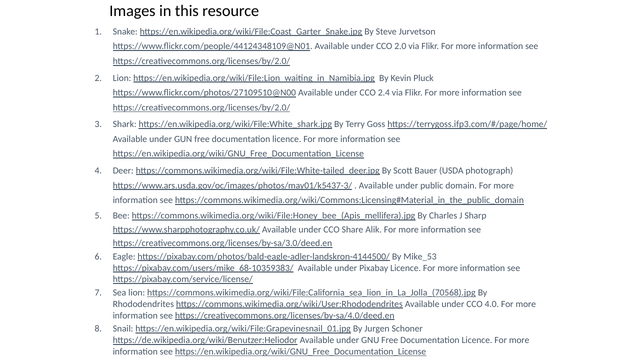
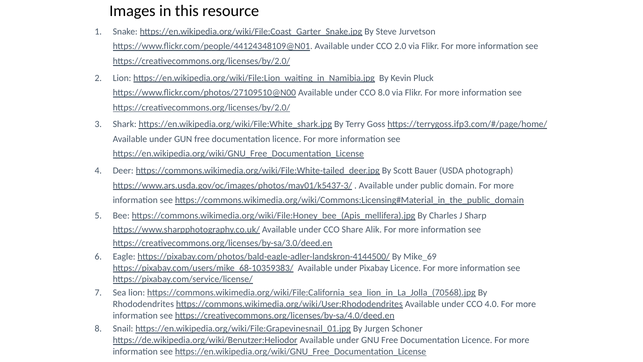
2.4: 2.4 -> 8.0 (384, 93)
Mike_53: Mike_53 -> Mike_69 (420, 256)
